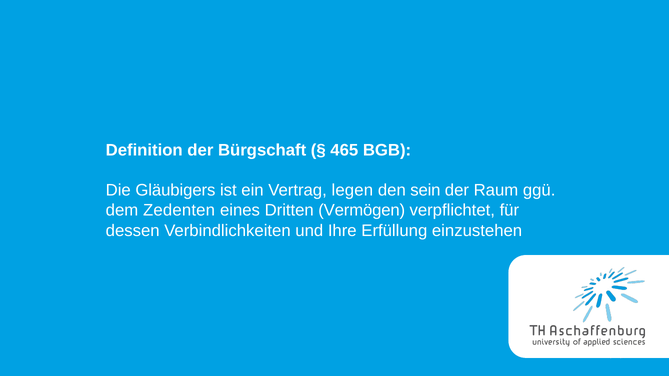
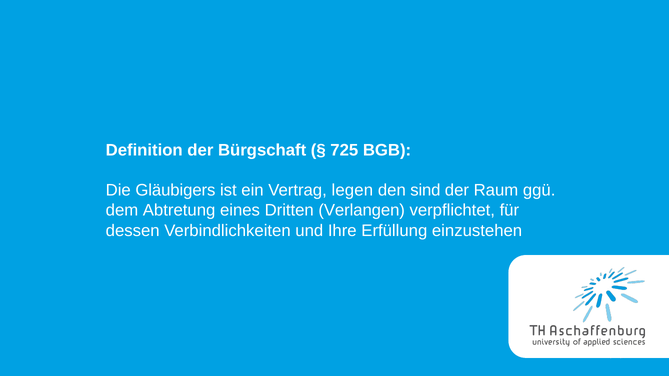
465: 465 -> 725 (344, 150)
sein: sein -> sind (425, 191)
Zedenten: Zedenten -> Abtretung (179, 211)
Vermögen: Vermögen -> Verlangen (362, 211)
